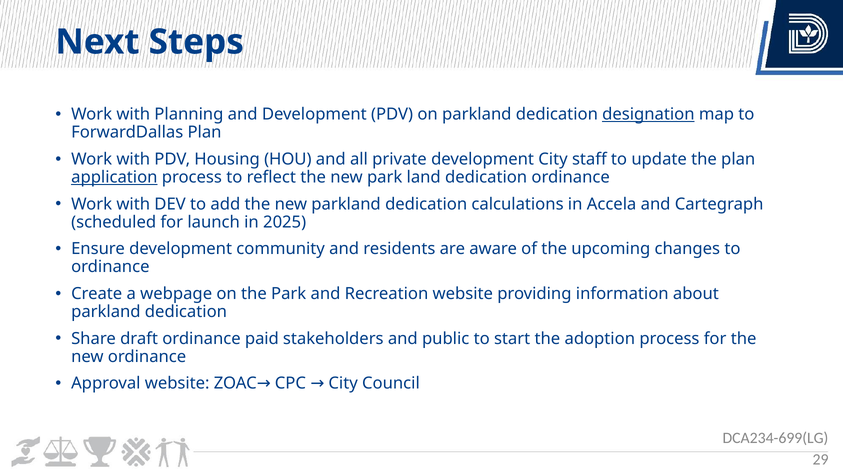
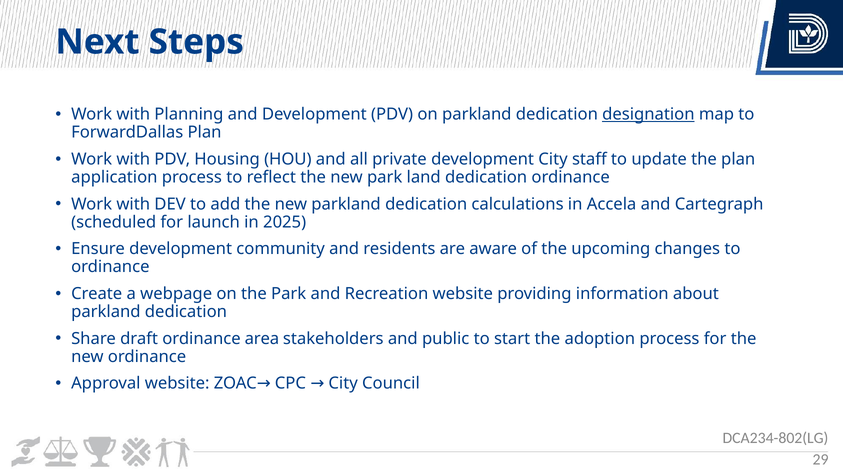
application underline: present -> none (114, 177)
paid: paid -> area (262, 339)
DCA234-699(LG: DCA234-699(LG -> DCA234-802(LG (775, 438)
